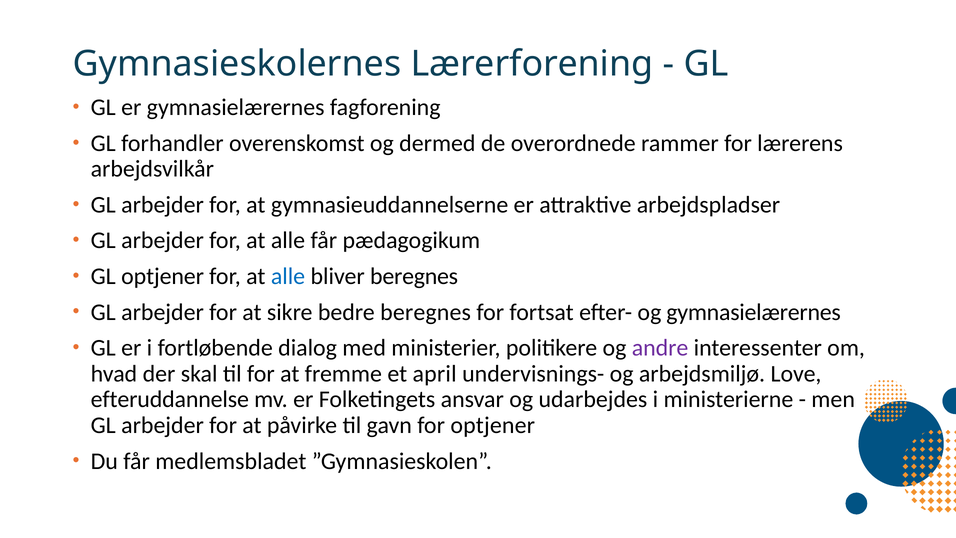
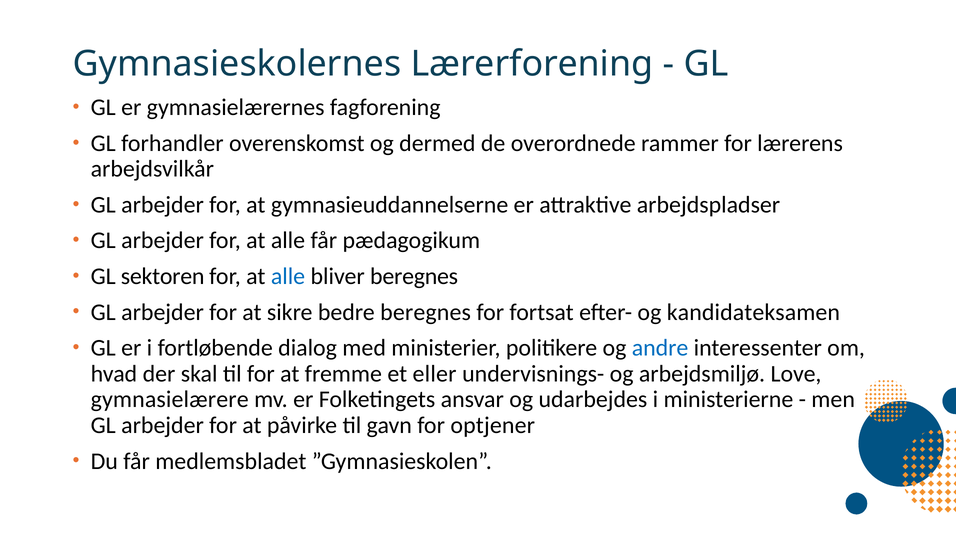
GL optjener: optjener -> sektoren (163, 276)
og gymnasielærernes: gymnasielærernes -> kandidateksamen (753, 312)
andre colour: purple -> blue (660, 348)
april: april -> eller (435, 374)
efteruddannelse: efteruddannelse -> gymnasielærere (170, 399)
